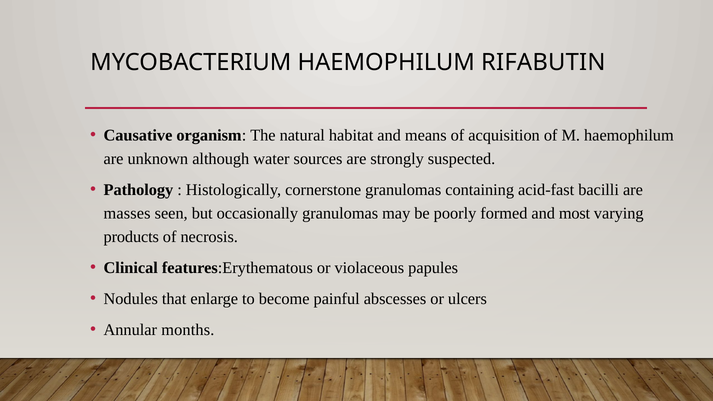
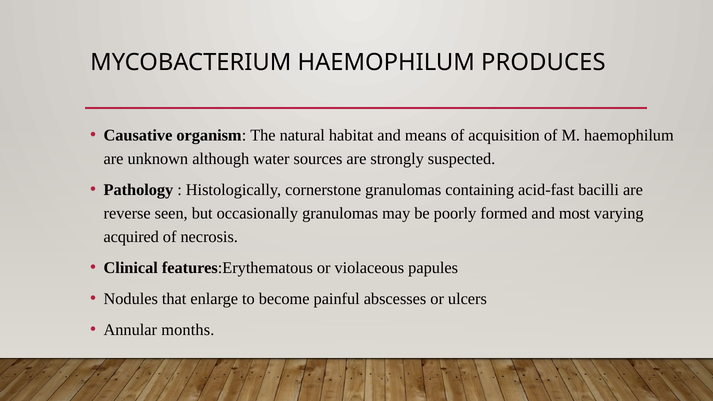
RIFABUTIN: RIFABUTIN -> PRODUCES (543, 62)
masses: masses -> reverse (127, 213)
products: products -> acquired (131, 237)
